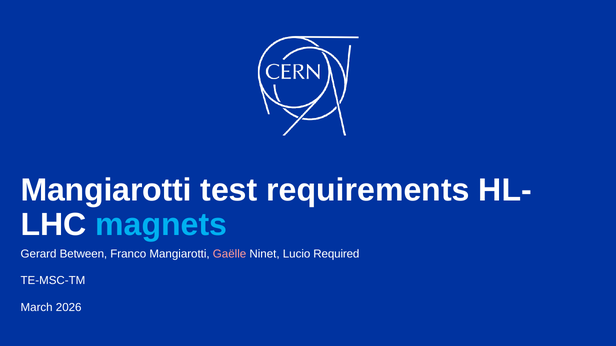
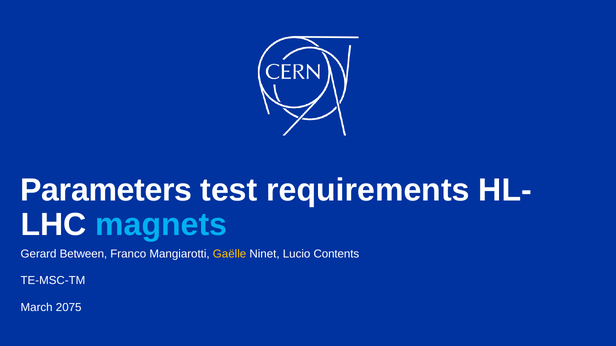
Mangiarotti: Mangiarotti -> Parameters (106, 190)
Gaëlle colour: pink -> yellow (230, 254)
Required: Required -> Contents (336, 254)
2026: 2026 -> 2075 (69, 308)
